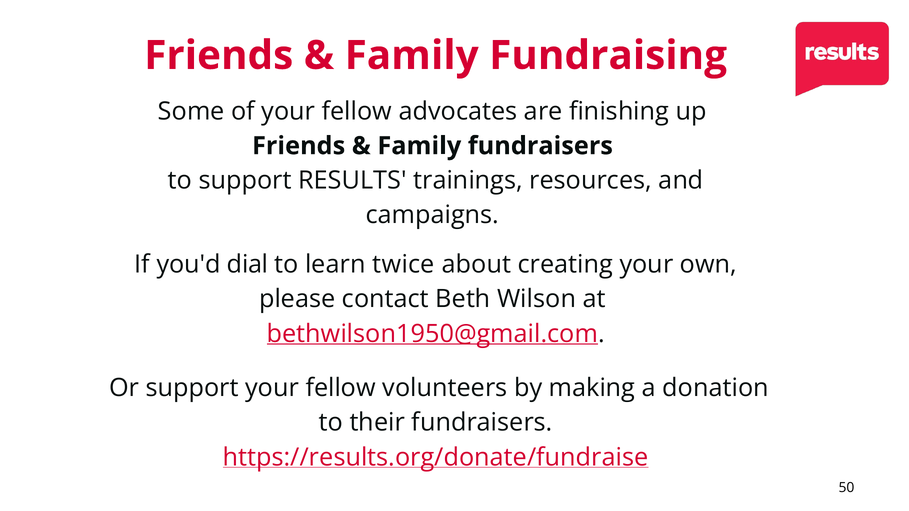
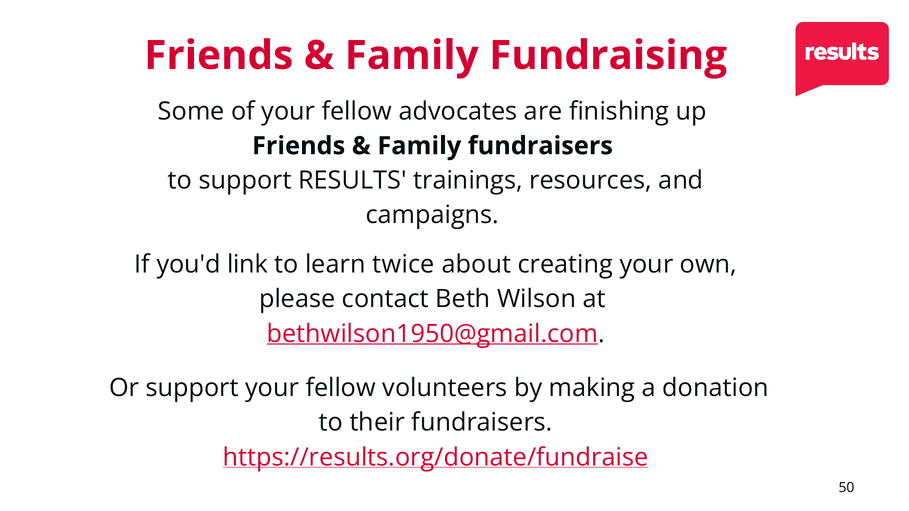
dial: dial -> link (248, 265)
